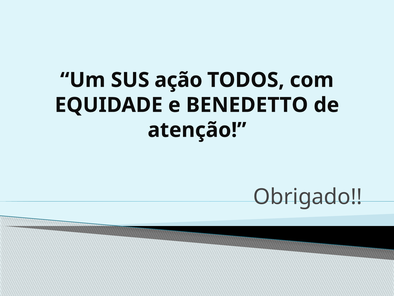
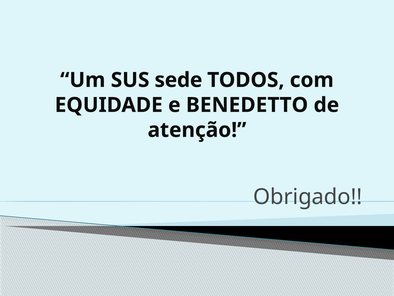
ação: ação -> sede (178, 80)
